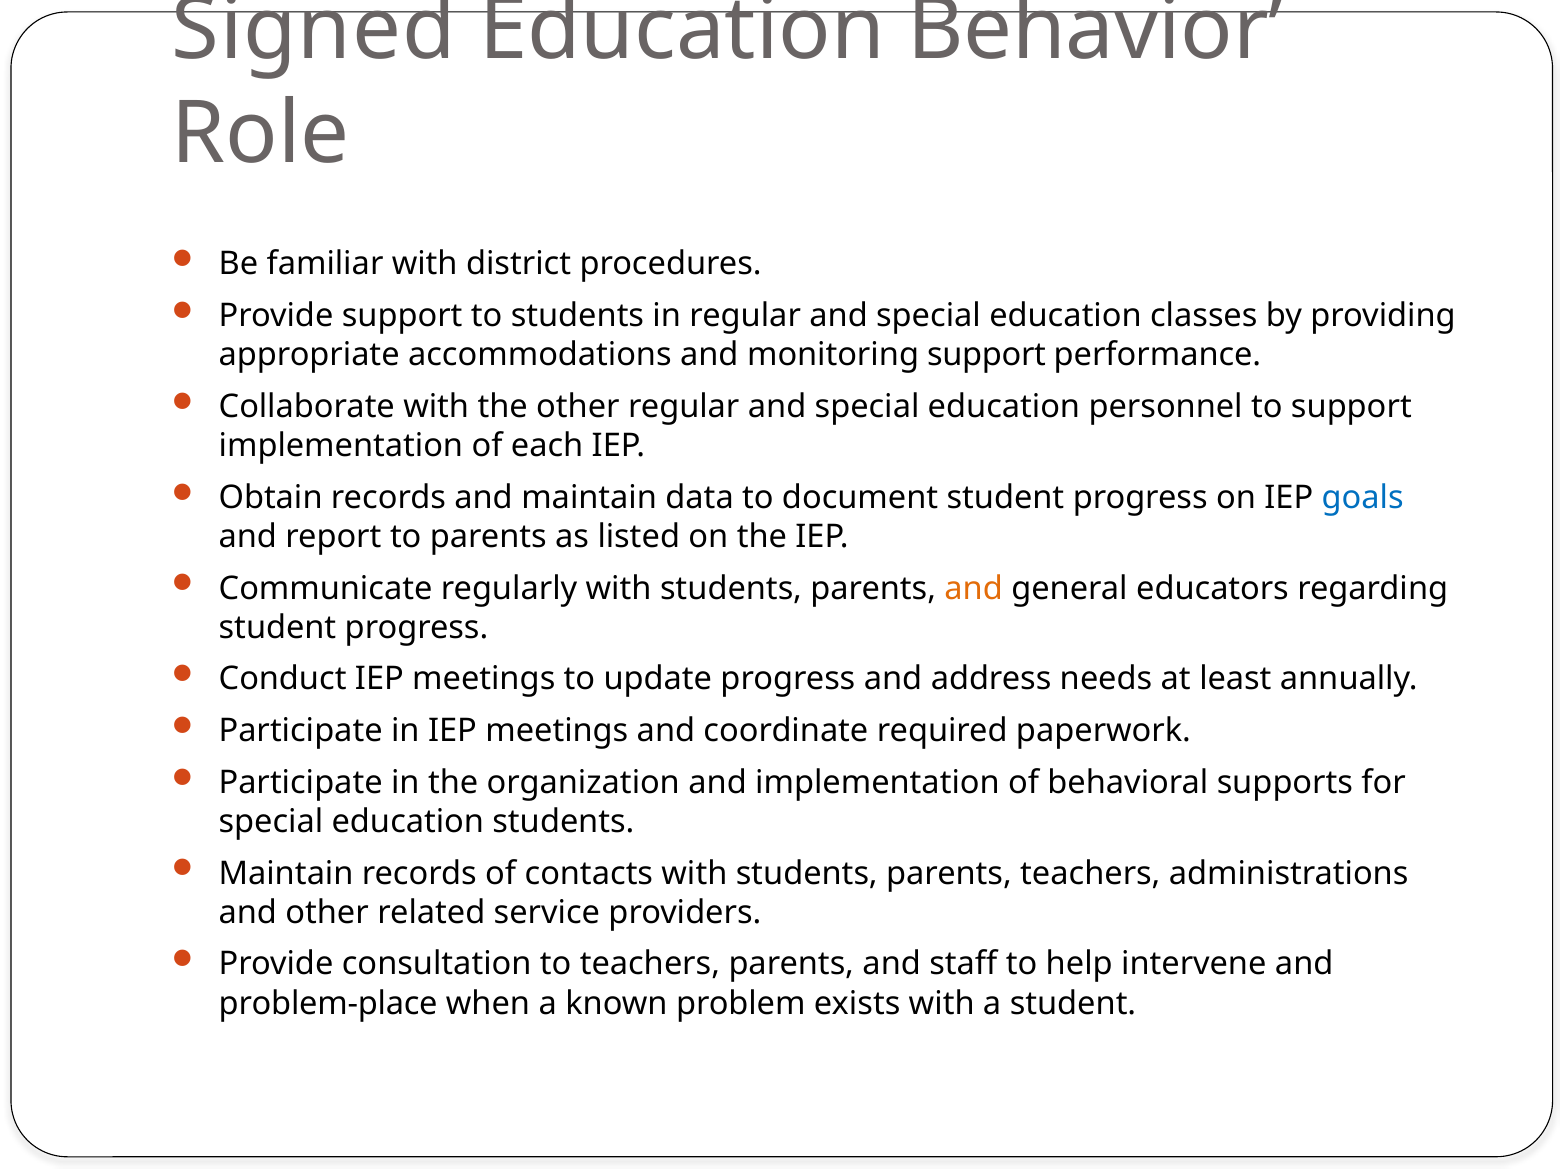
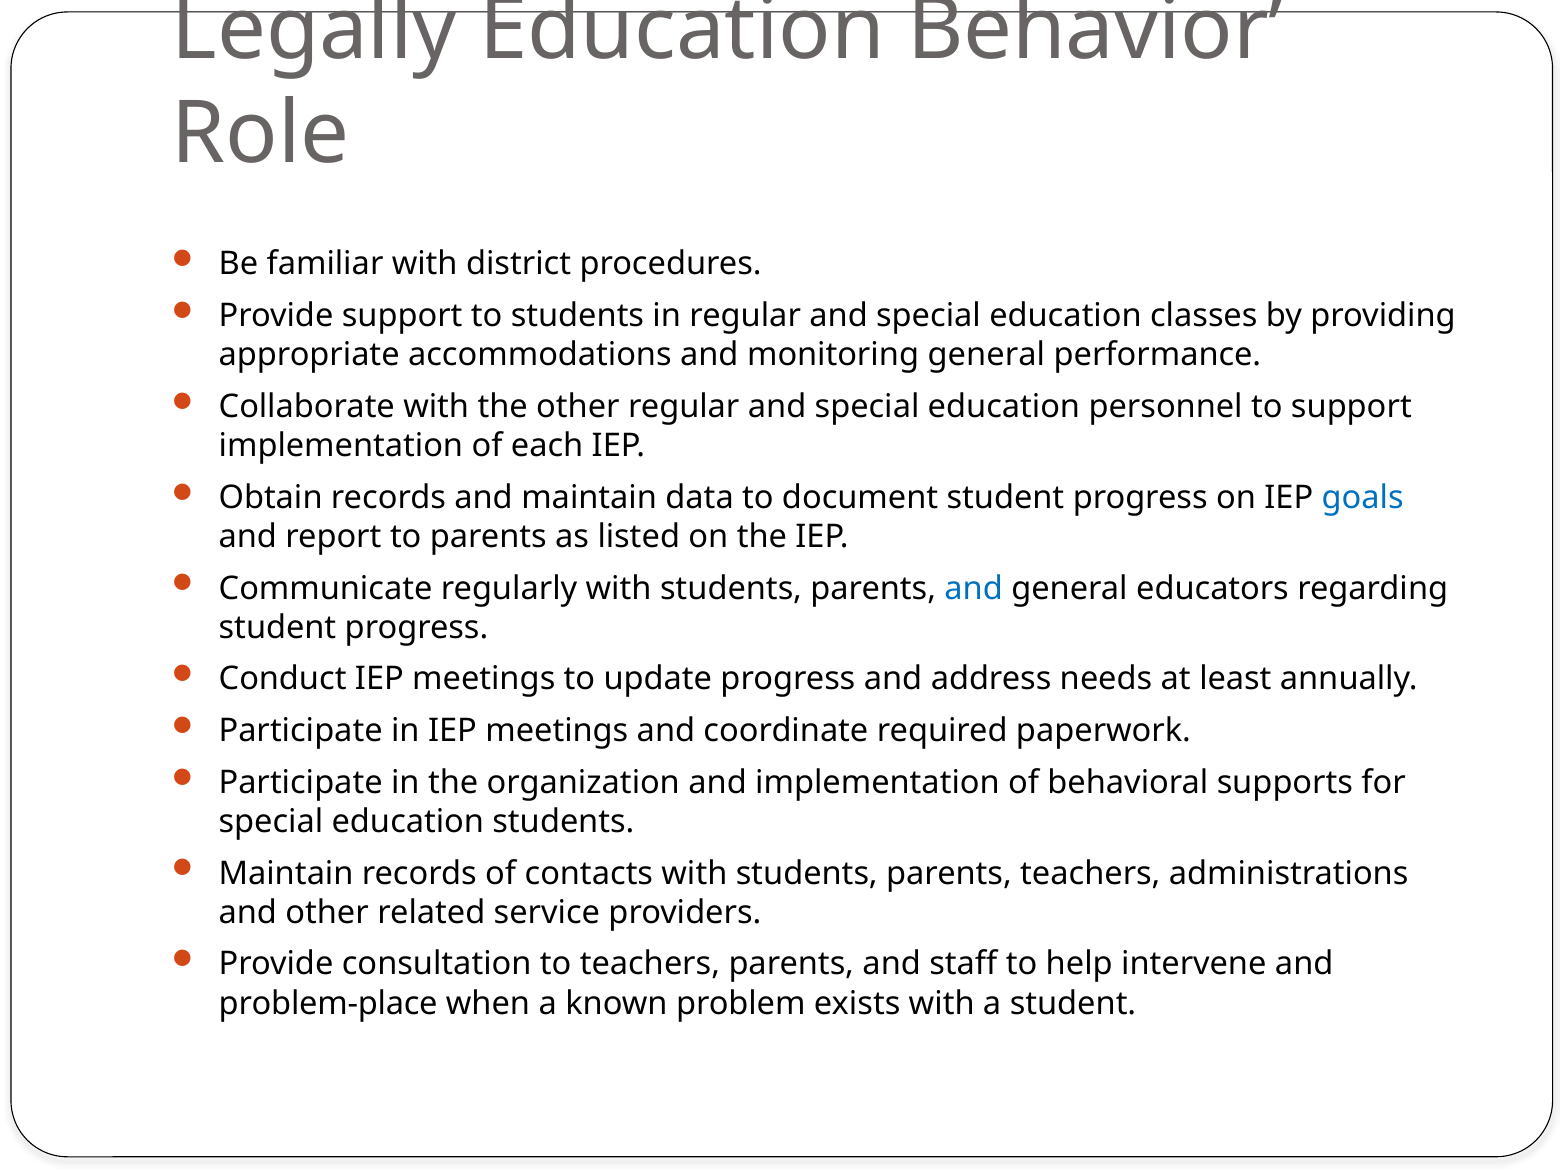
Signed: Signed -> Legally (314, 30)
monitoring support: support -> general (986, 355)
and colour: orange -> blue (974, 588)
